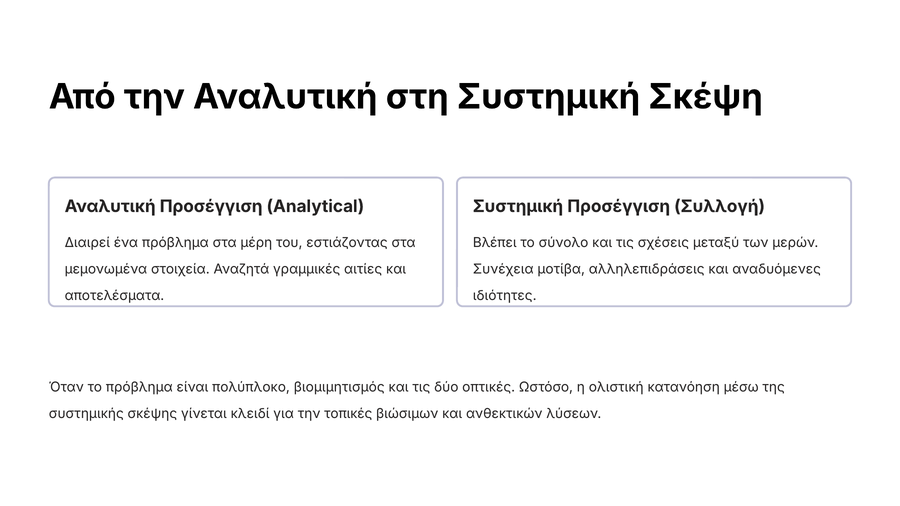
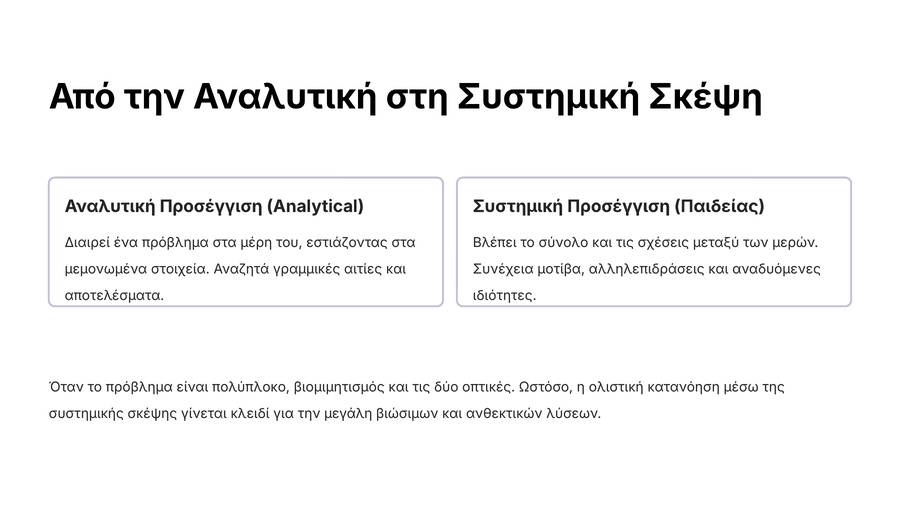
Συλλογή: Συλλογή -> Παιδείας (720, 206)
τοπικές: τοπικές -> μεγάλη (348, 414)
